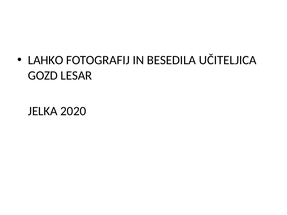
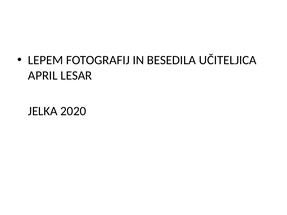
LAHKO: LAHKO -> LEPEM (46, 60)
GOZD: GOZD -> APRIL (43, 76)
